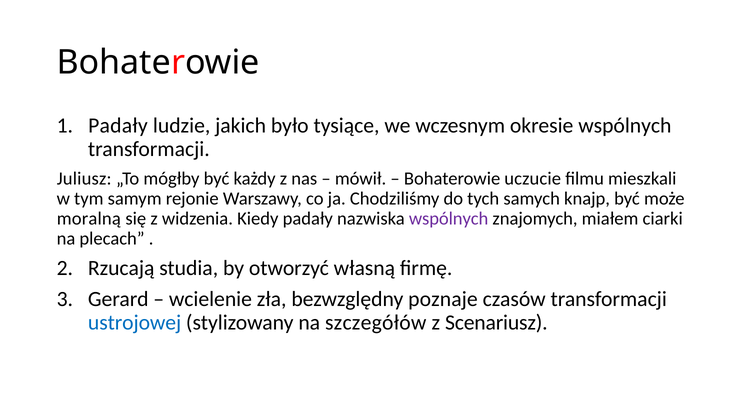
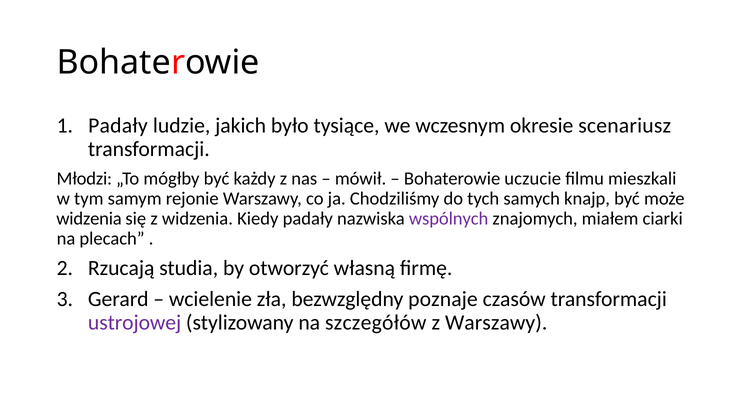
okresie wspólnych: wspólnych -> scenariusz (625, 126)
Juliusz: Juliusz -> Młodzi (84, 179)
moralną: moralną -> widzenia (89, 219)
ustrojowej colour: blue -> purple (135, 323)
z Scenariusz: Scenariusz -> Warszawy (496, 323)
